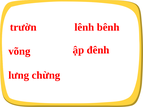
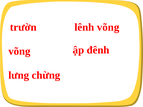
lênh bênh: bênh -> võng (108, 27)
